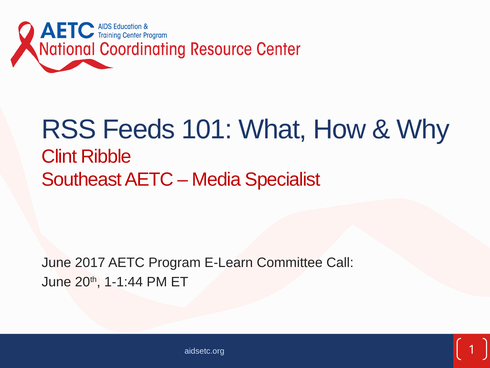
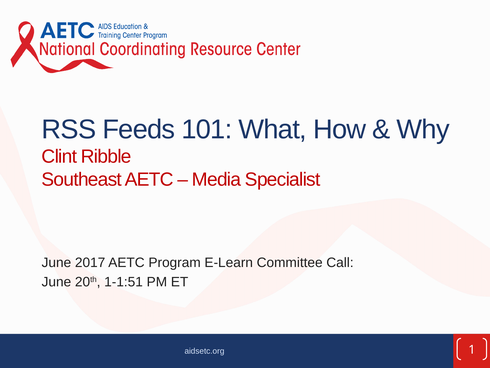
1-1:44: 1-1:44 -> 1-1:51 (124, 282)
